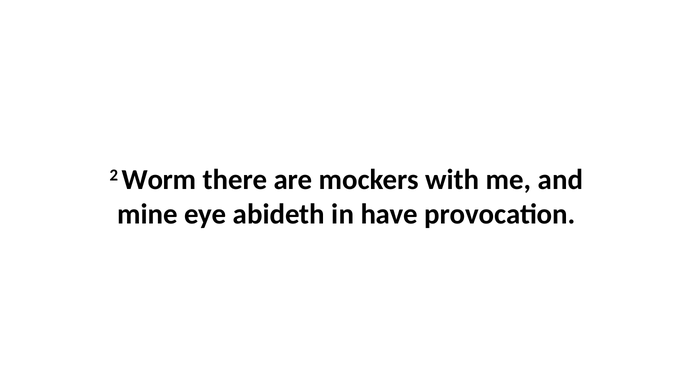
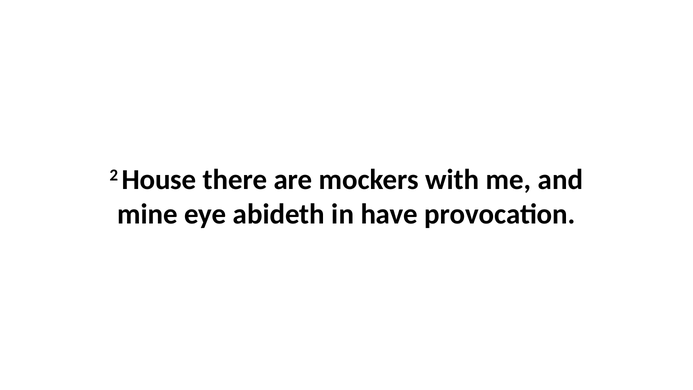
Worm: Worm -> House (159, 180)
